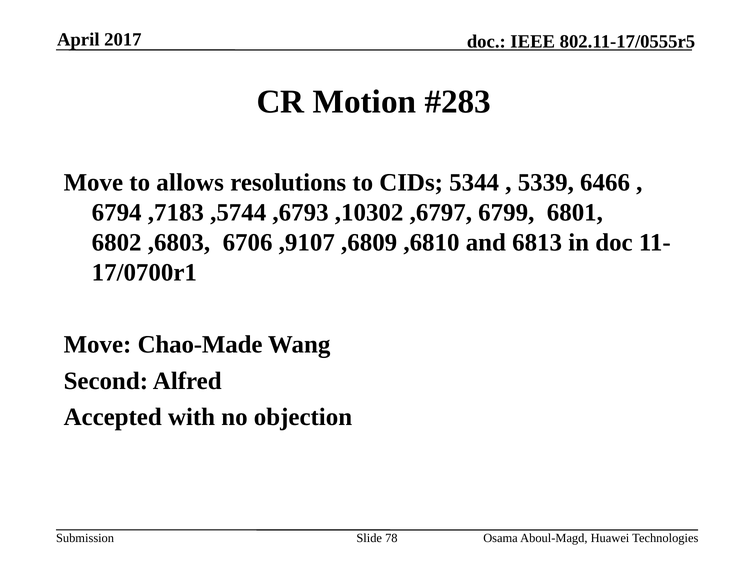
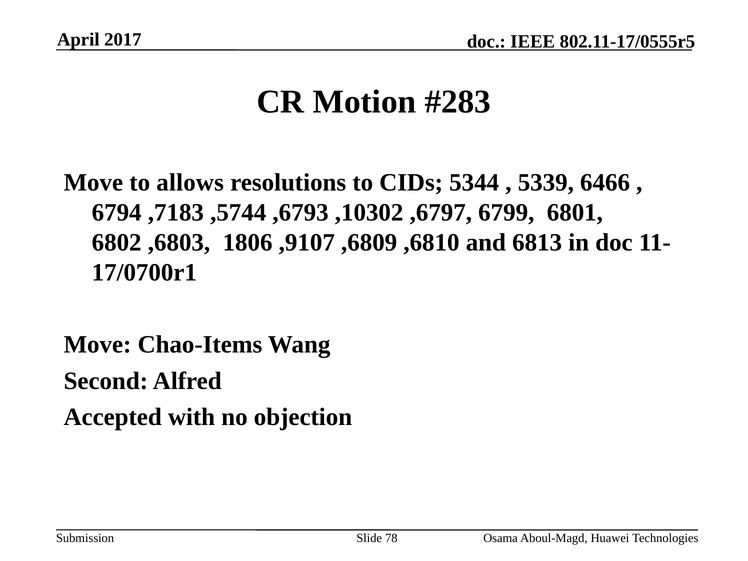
6706: 6706 -> 1806 (248, 242)
Chao-Made: Chao-Made -> Chao-Items (200, 345)
